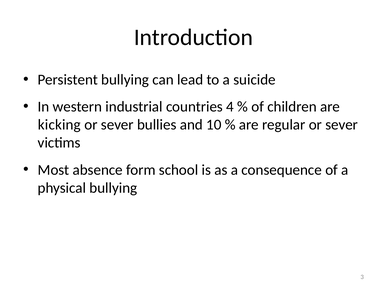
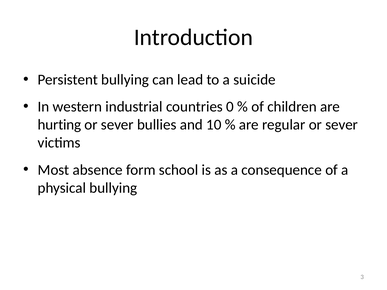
4: 4 -> 0 (230, 107)
kicking: kicking -> hurting (59, 125)
